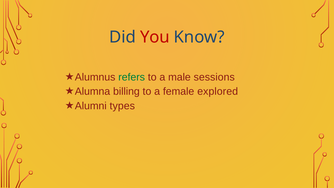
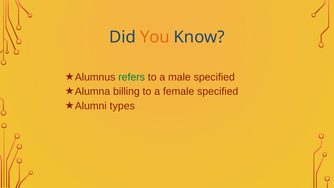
You colour: red -> orange (155, 37)
male sessions: sessions -> specified (214, 77)
female explored: explored -> specified (218, 91)
